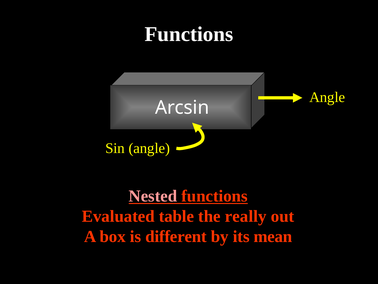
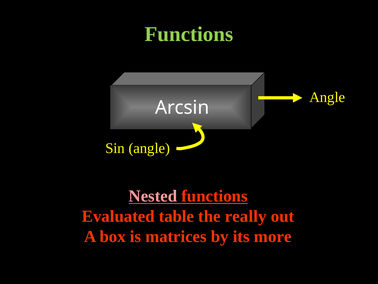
Functions colour: white -> light green (189, 34)
different: different -> matrices (176, 236)
mean: mean -> more (273, 236)
